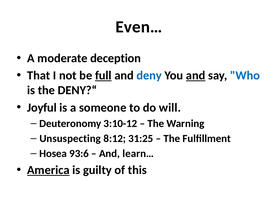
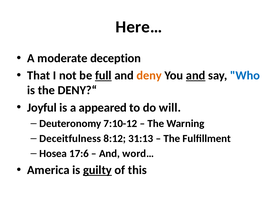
Even…: Even… -> Here… (139, 27)
deny colour: blue -> orange (149, 76)
someone: someone -> appeared (103, 108)
3:10-12: 3:10-12 -> 7:10-12 (120, 124)
Unsuspecting: Unsuspecting -> Deceitfulness (70, 139)
31:25: 31:25 -> 31:13 (141, 139)
93:6: 93:6 -> 17:6 (79, 154)
learn…: learn… -> word… (138, 154)
America underline: present -> none (48, 170)
guilty underline: none -> present (97, 170)
